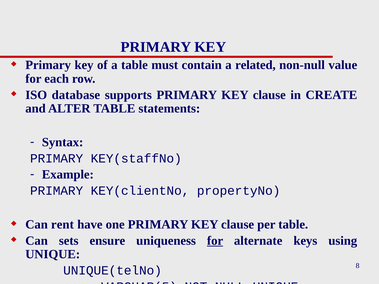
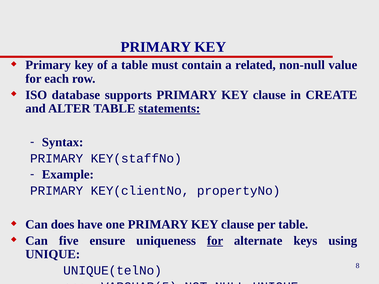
statements underline: none -> present (169, 109)
rent: rent -> does (63, 225)
sets: sets -> five (69, 241)
